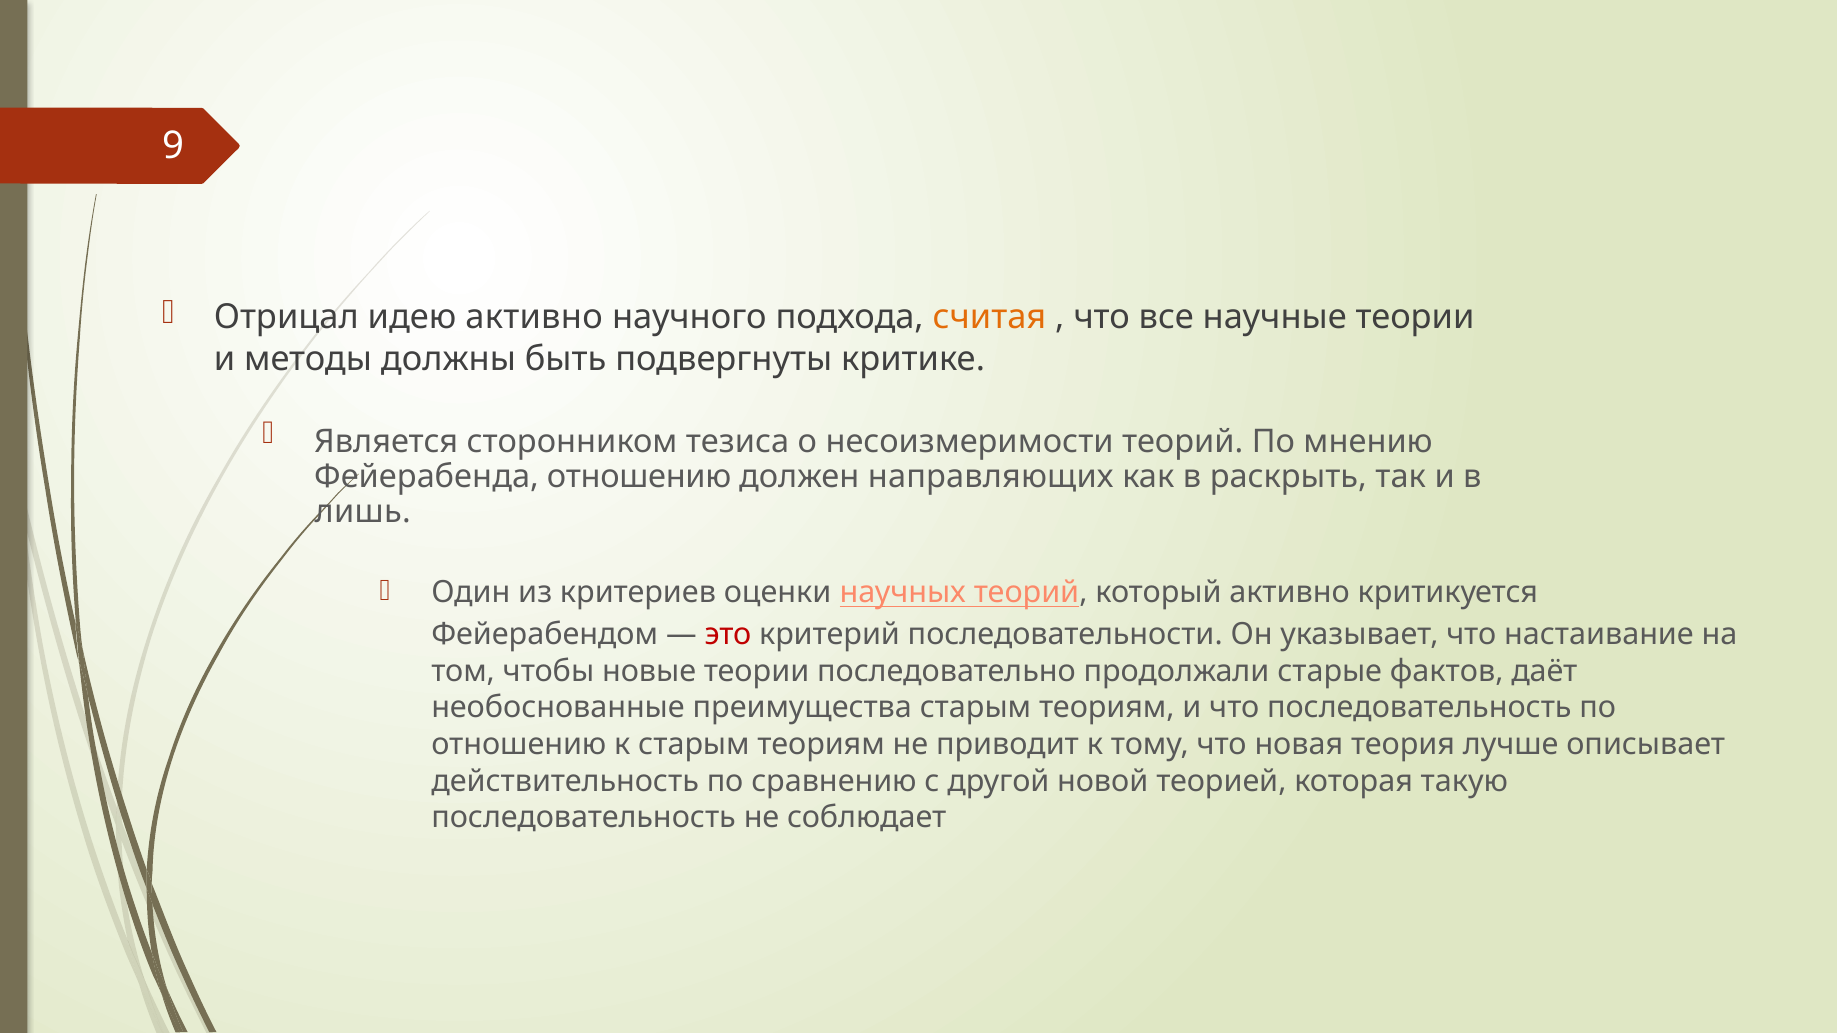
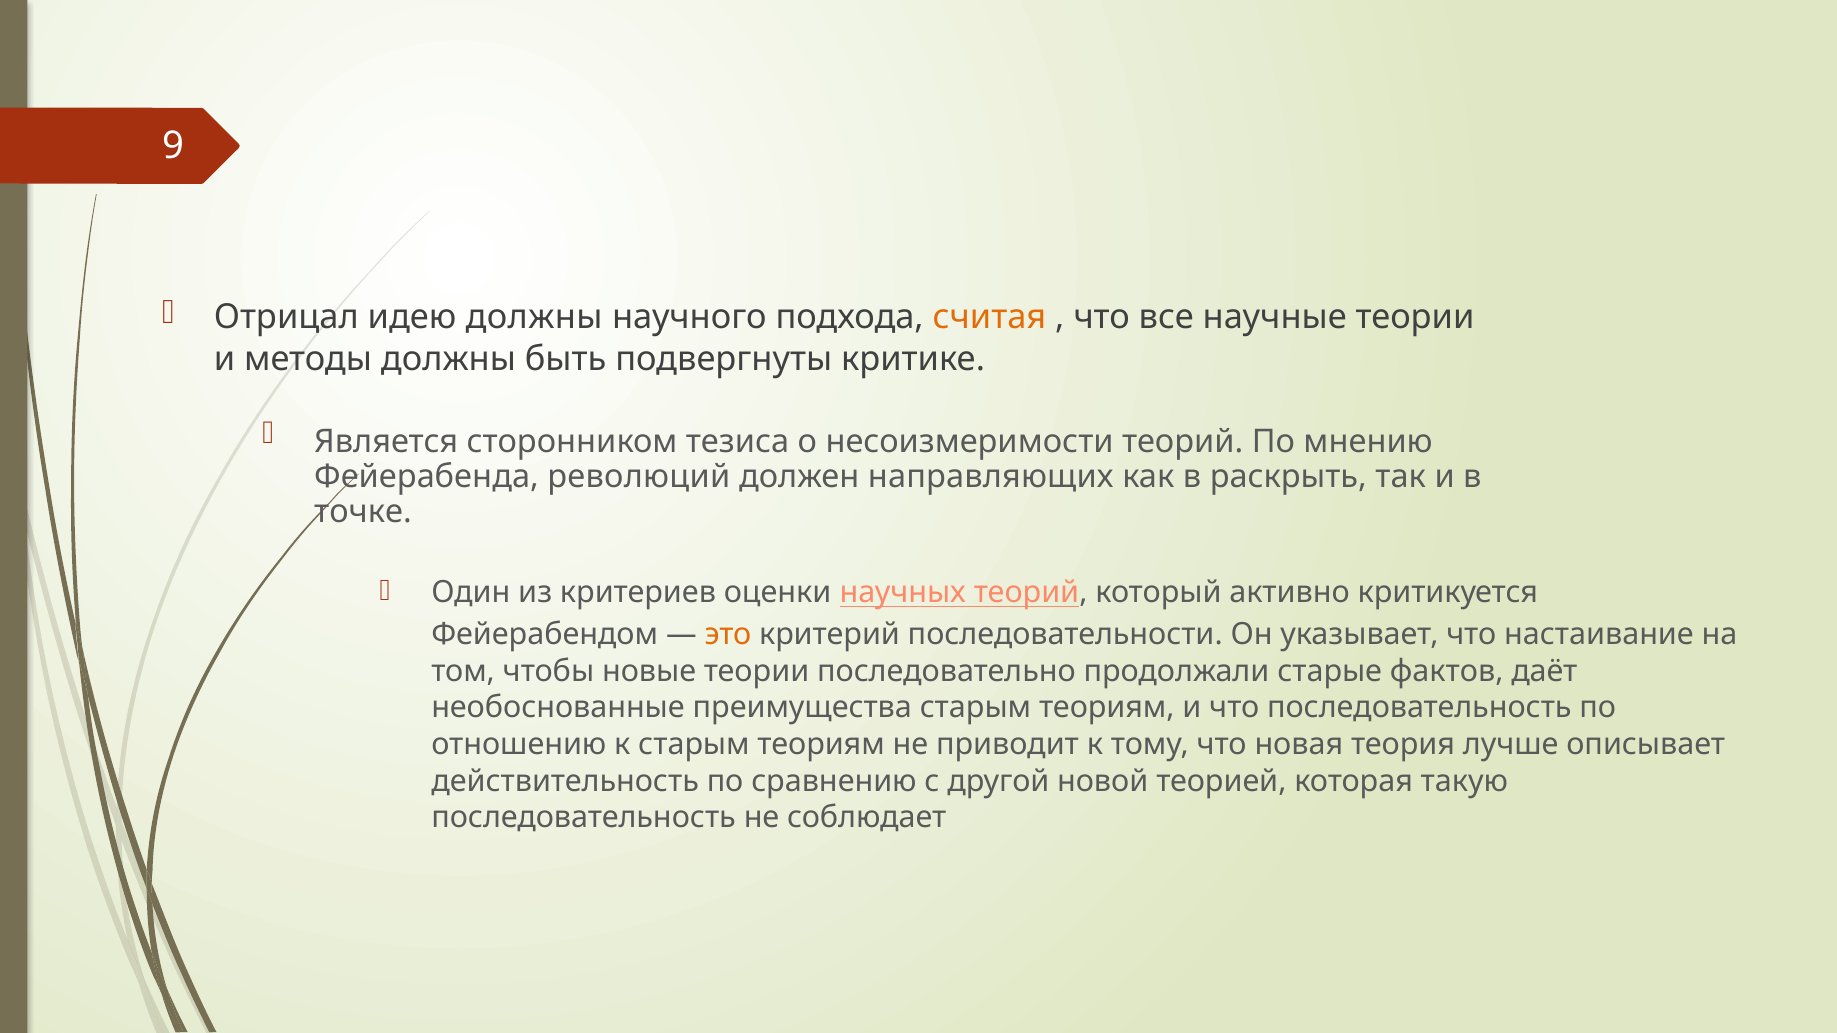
идею активно: активно -> должны (534, 318)
Фейерабенда отношению: отношению -> революций (639, 477)
лишь: лишь -> точке (363, 512)
это colour: red -> orange (728, 635)
